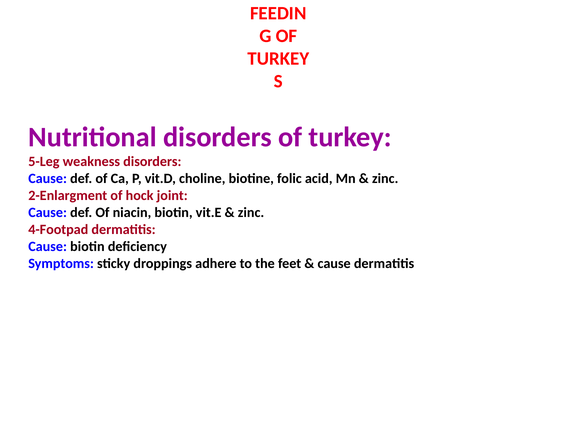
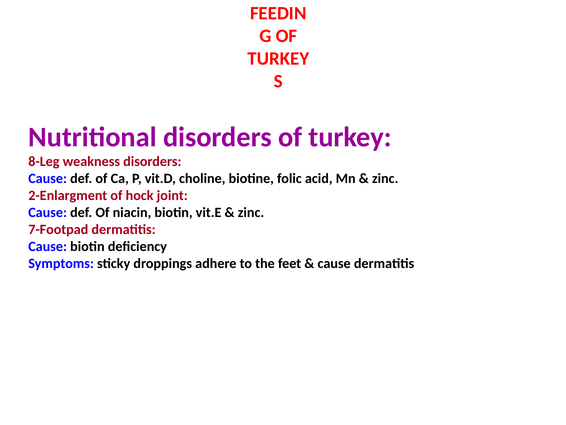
5-Leg: 5-Leg -> 8-Leg (44, 161)
4-Footpad: 4-Footpad -> 7-Footpad (58, 229)
